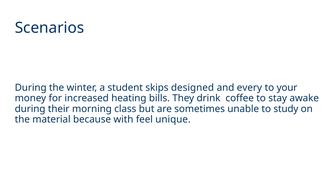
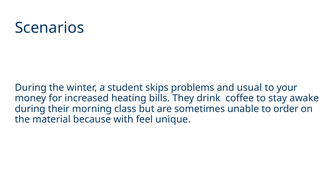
designed: designed -> problems (193, 88)
every: every -> usual (249, 88)
study: study -> order (286, 109)
